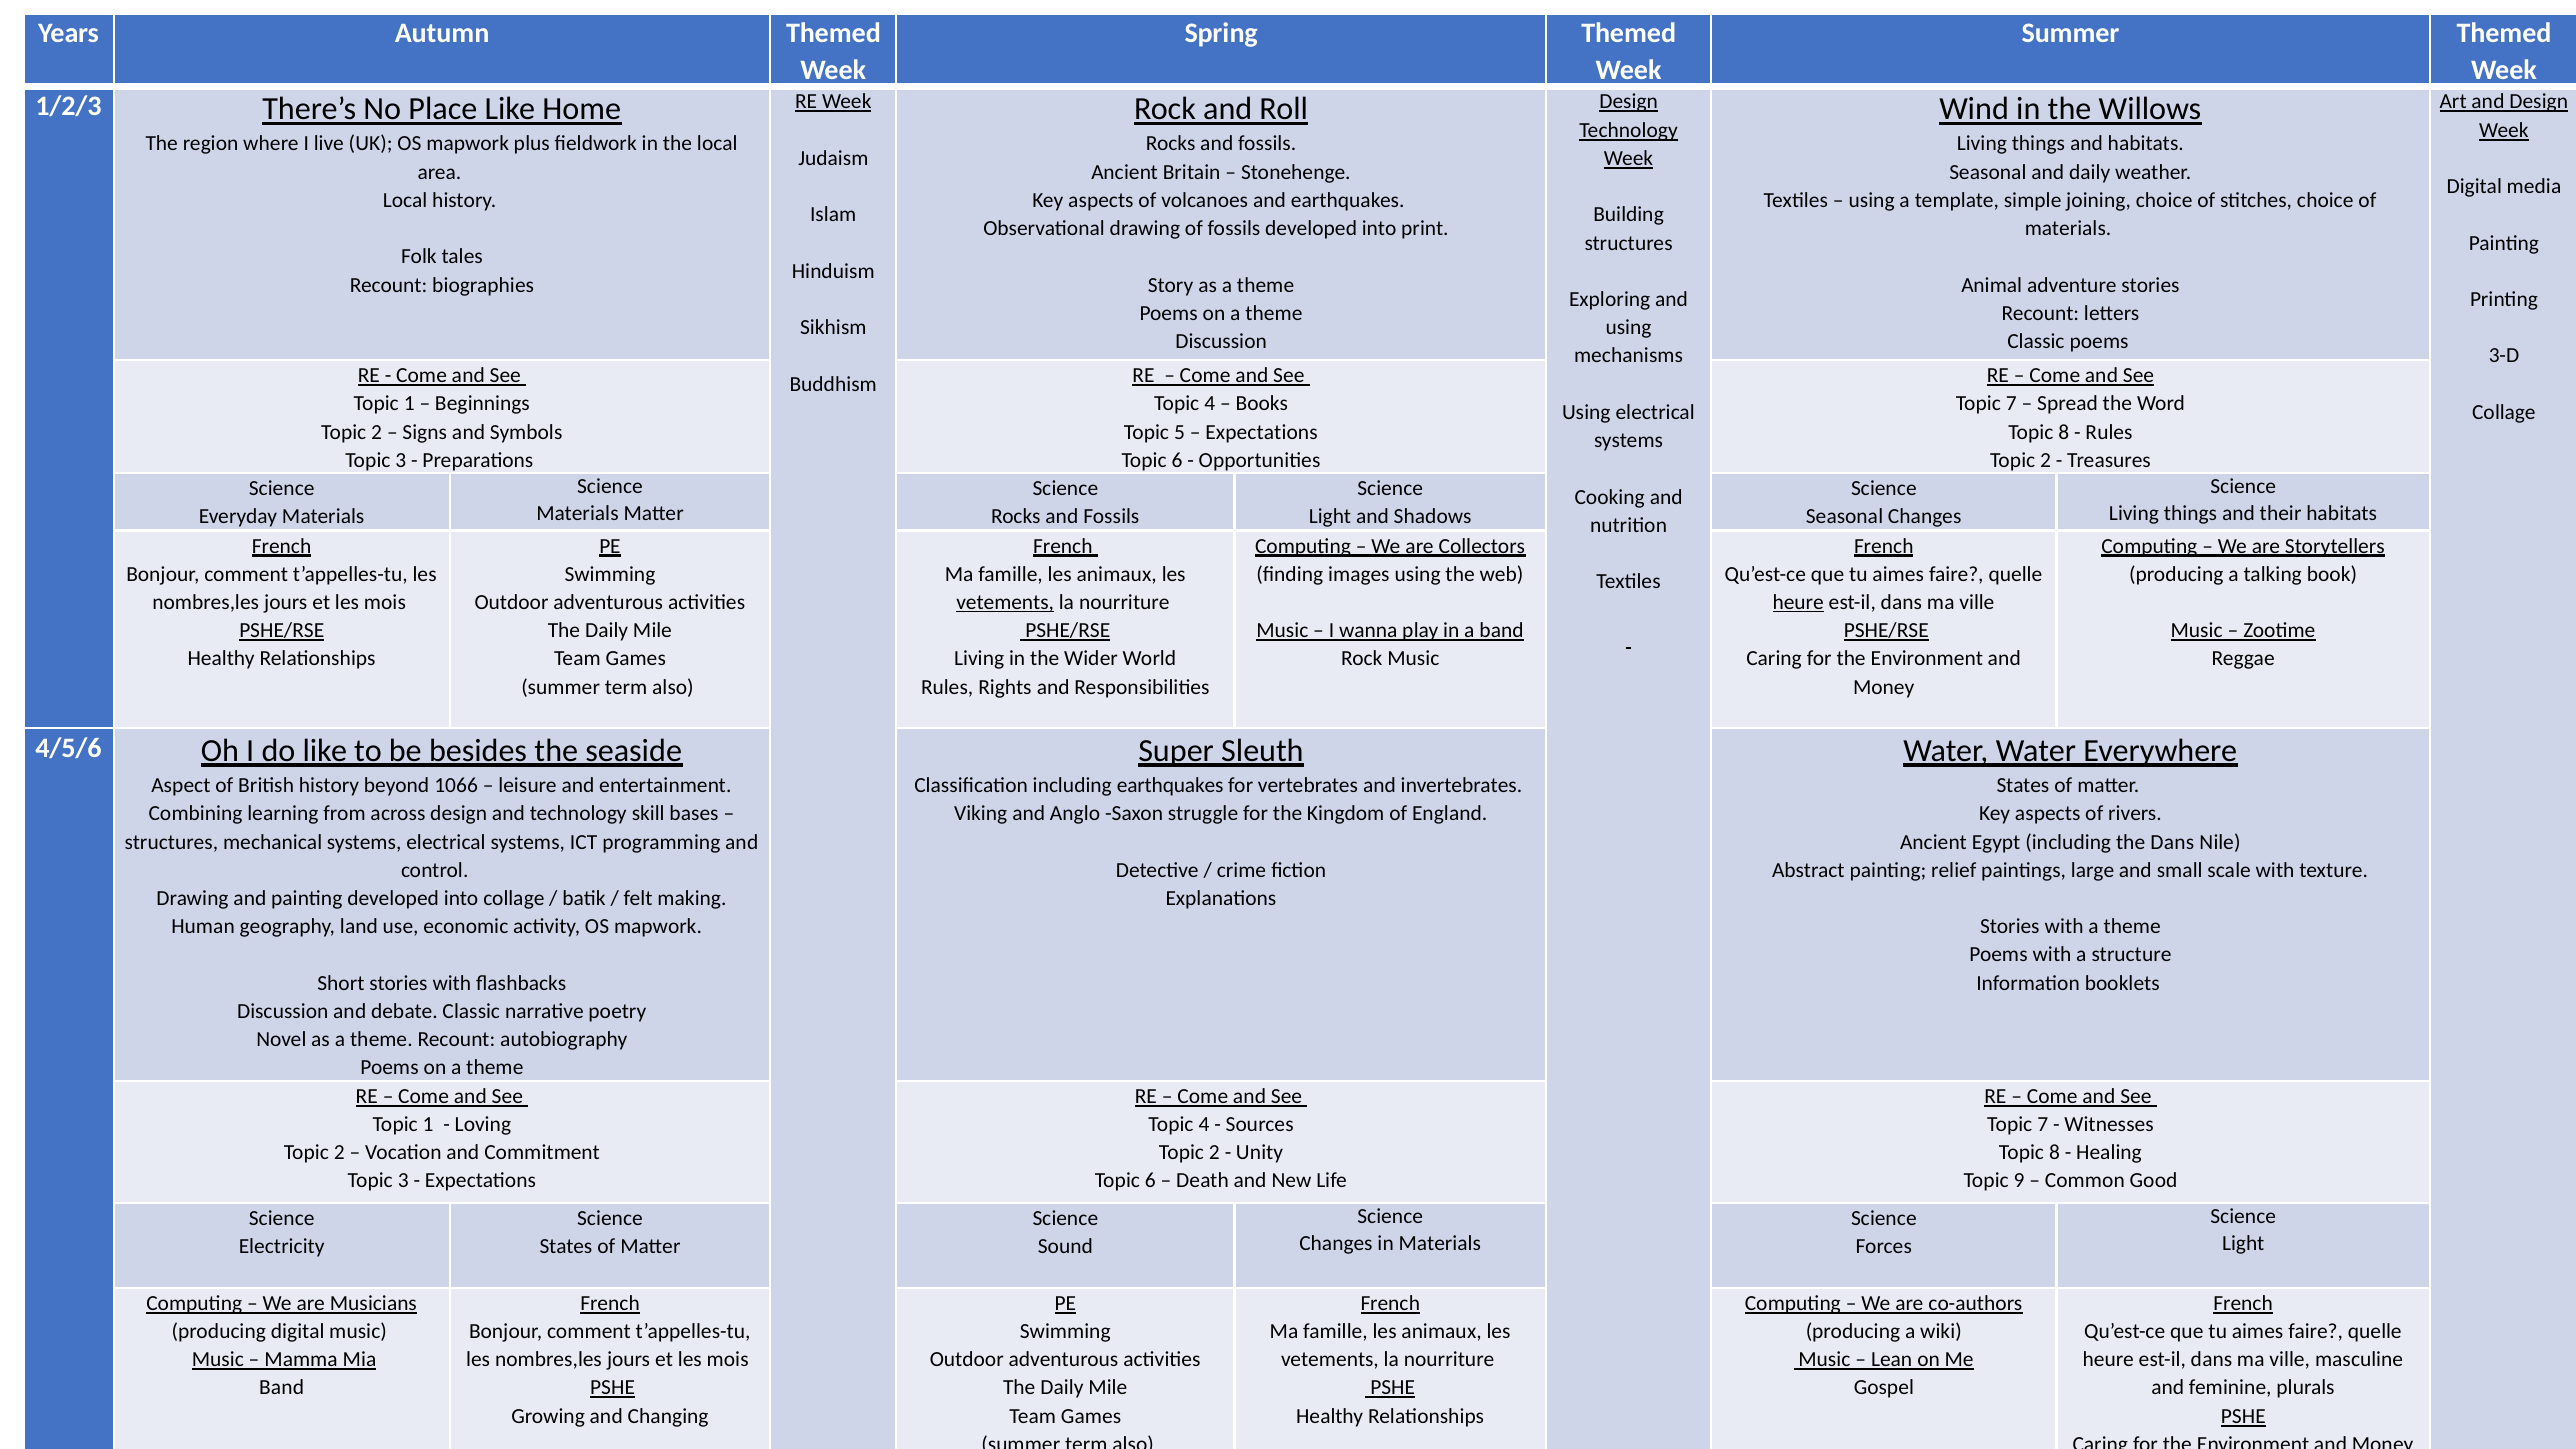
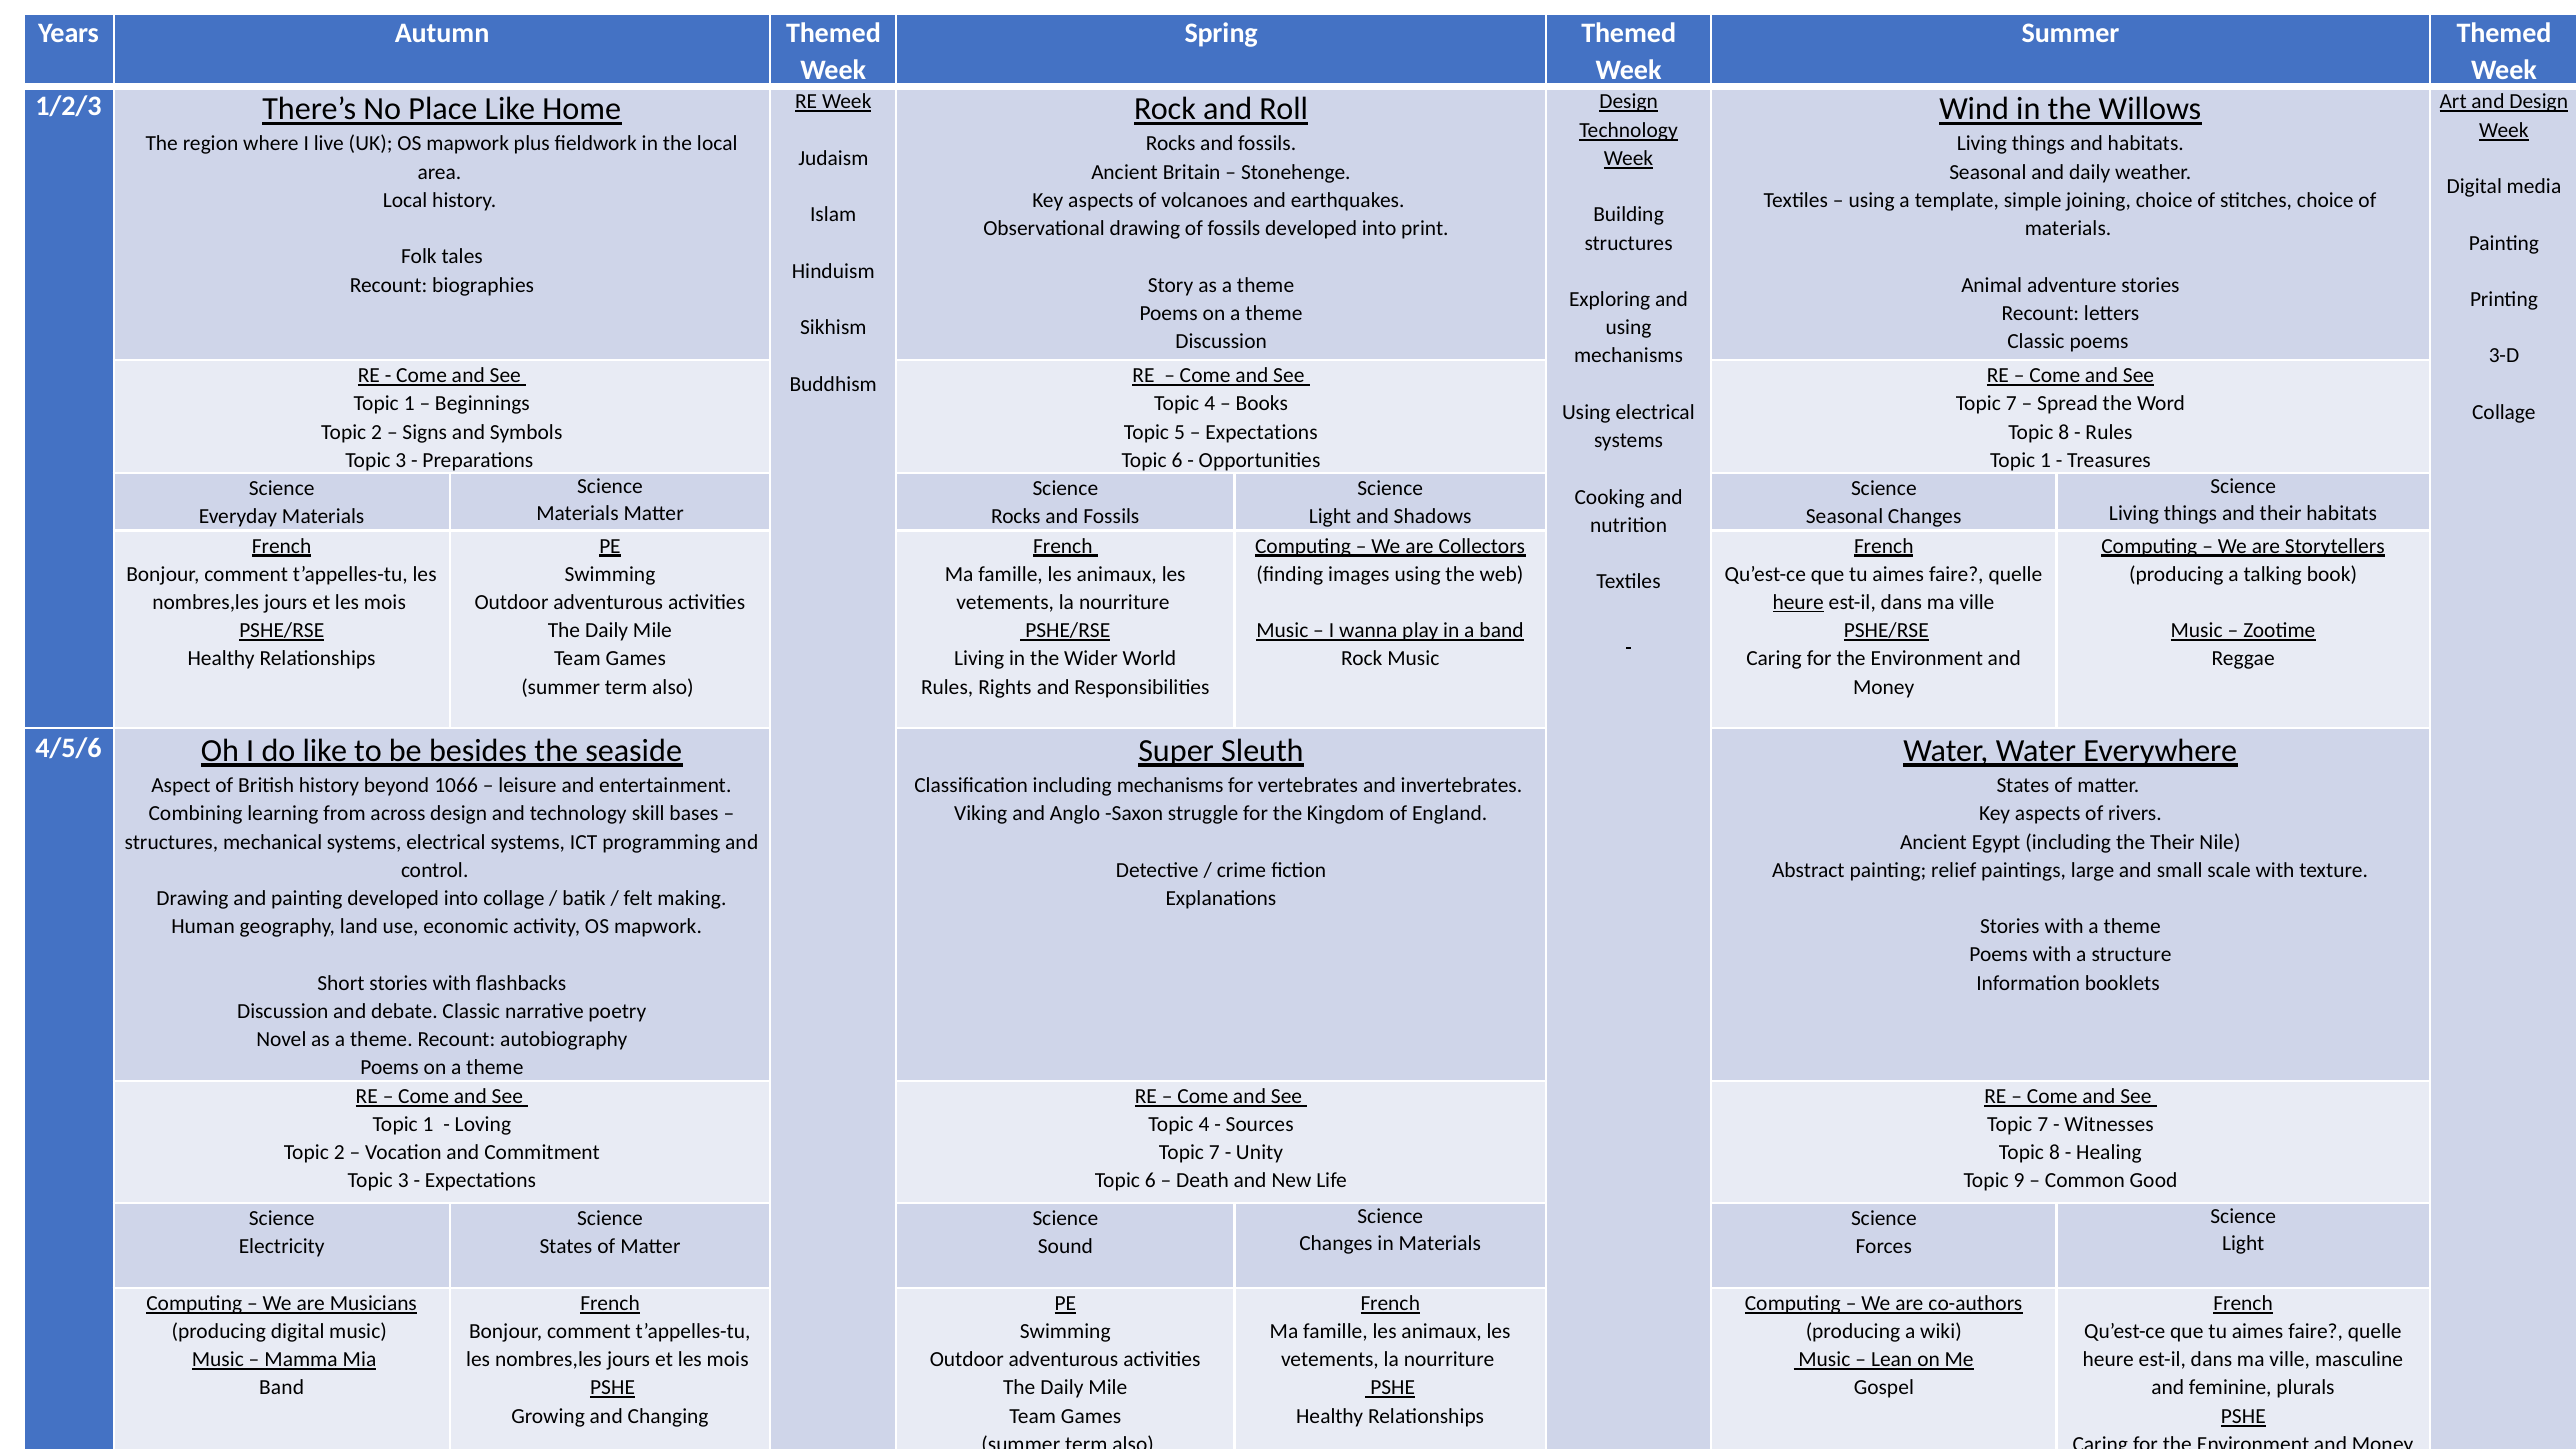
2: 2 -> 1 (2046, 460)
vetements underline: present -> none (1005, 602)
including earthquakes: earthquakes -> mechanisms (1170, 786)
the Dans: Dans -> Their (2172, 842)
2: 2 -> 7 (1214, 1152)
